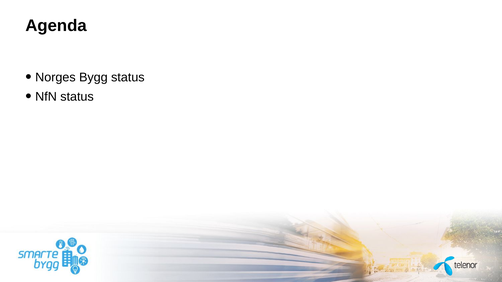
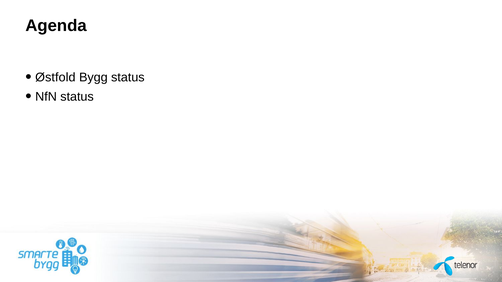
Norges: Norges -> Østfold (55, 77)
